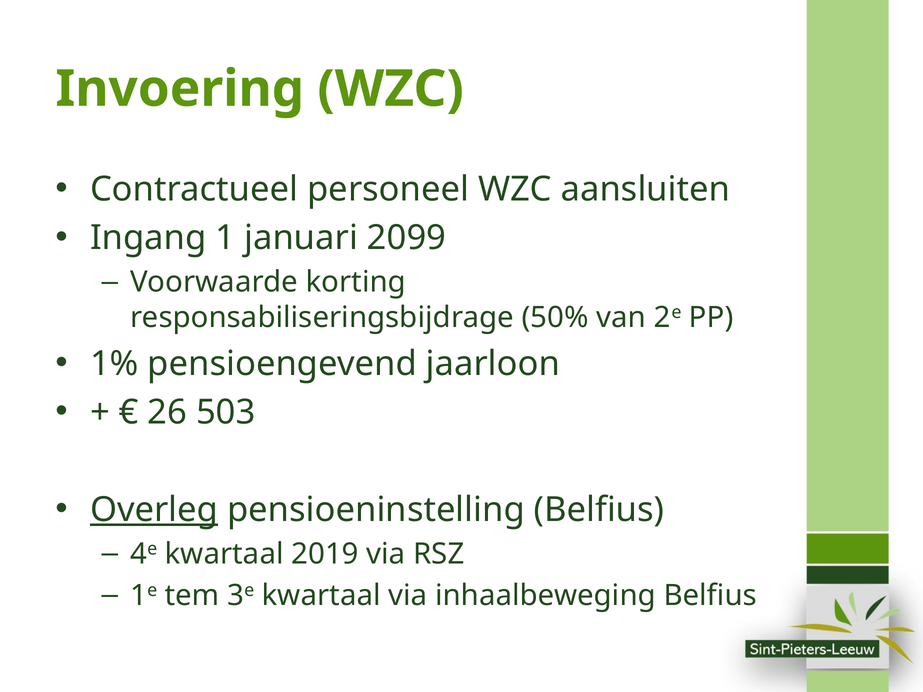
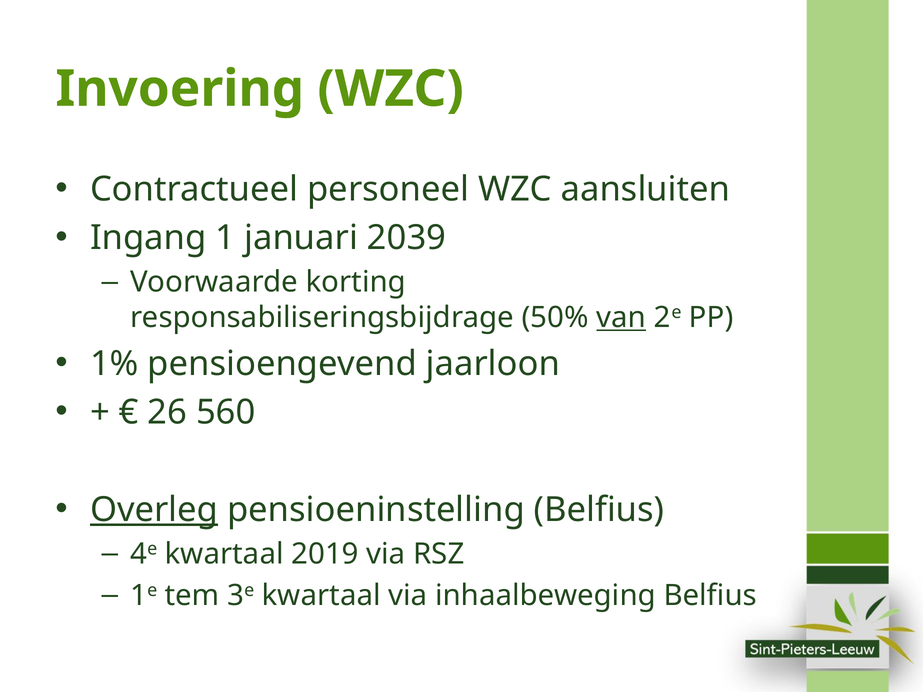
2099: 2099 -> 2039 (407, 238)
van underline: none -> present (621, 318)
503: 503 -> 560 (226, 412)
